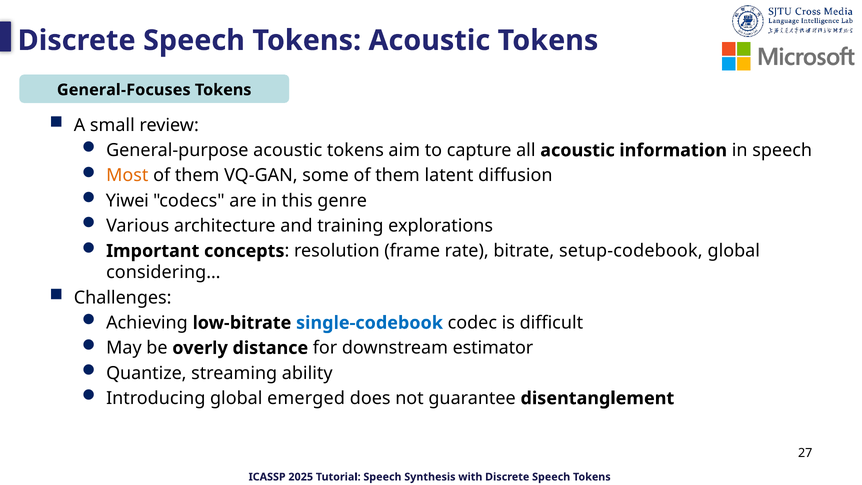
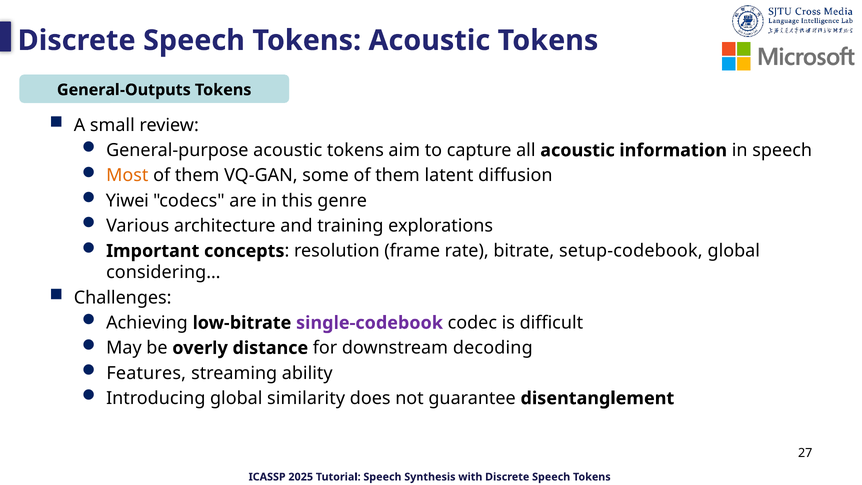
General-Focuses: General-Focuses -> General-Outputs (124, 90)
single-codebook colour: blue -> purple (369, 323)
estimator: estimator -> decoding (493, 348)
Quantize: Quantize -> Features (146, 373)
emerged: emerged -> similarity (306, 398)
